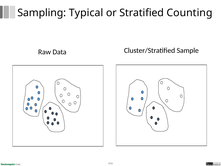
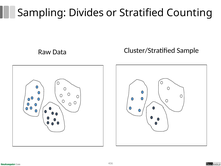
Typical: Typical -> Divides (86, 13)
